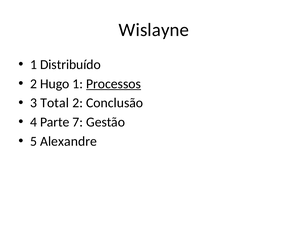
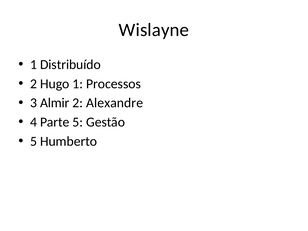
Processos underline: present -> none (114, 84)
Total: Total -> Almir (55, 103)
Conclusão: Conclusão -> Alexandre (115, 103)
Parte 7: 7 -> 5 (78, 122)
Alexandre: Alexandre -> Humberto (69, 141)
